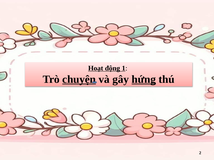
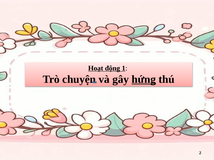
chuyện underline: present -> none (79, 80)
